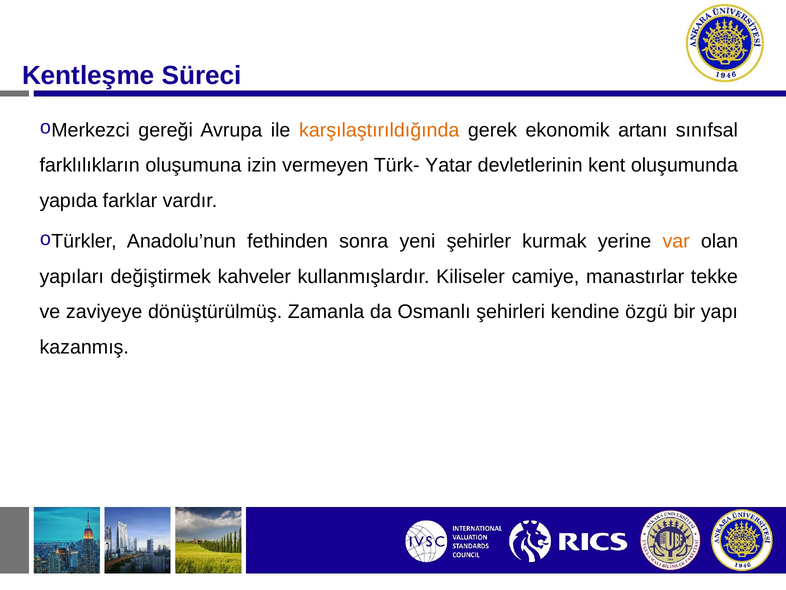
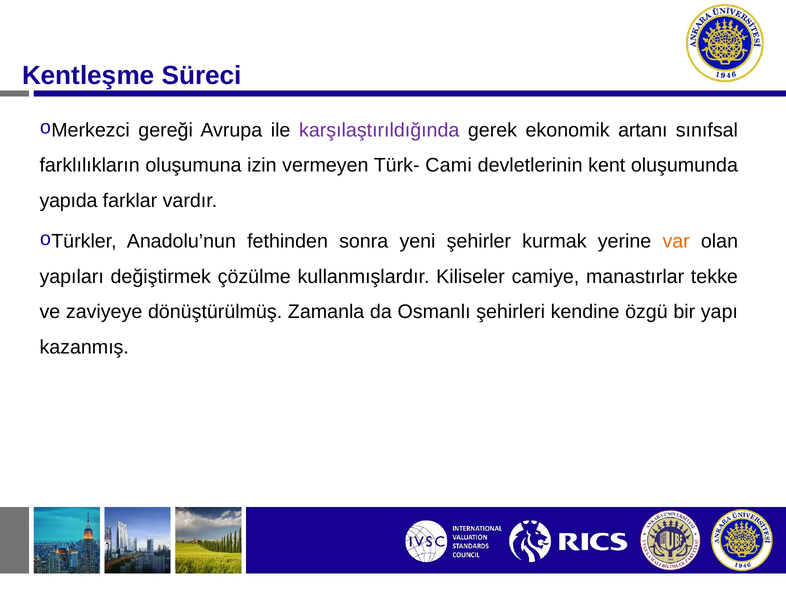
karşılaştırıldığında colour: orange -> purple (379, 130)
Yatar: Yatar -> Cami (449, 165)
kahveler: kahveler -> çözülme (254, 276)
